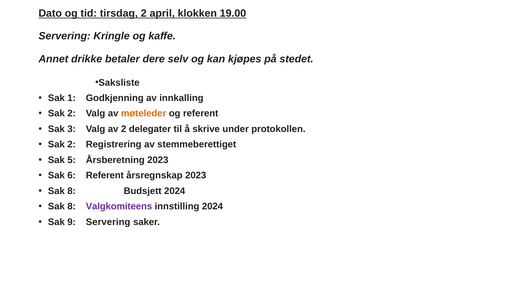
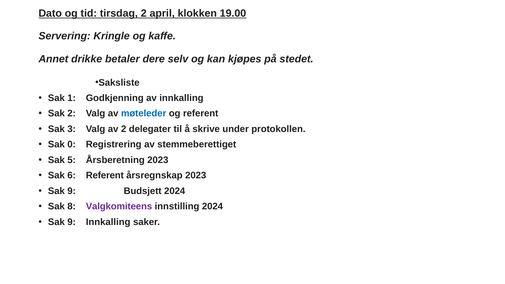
møteleder colour: orange -> blue (144, 114)
2: 2 -> 0 (72, 145)
8: 8 -> 9 (72, 191)
9 Servering: Servering -> Innkalling (108, 222)
